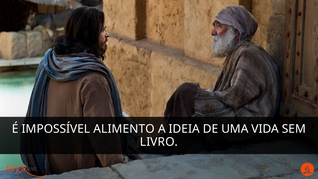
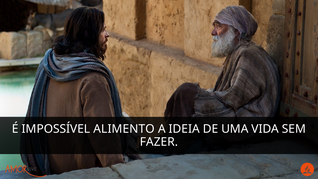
LIVRO: LIVRO -> FAZER (159, 142)
